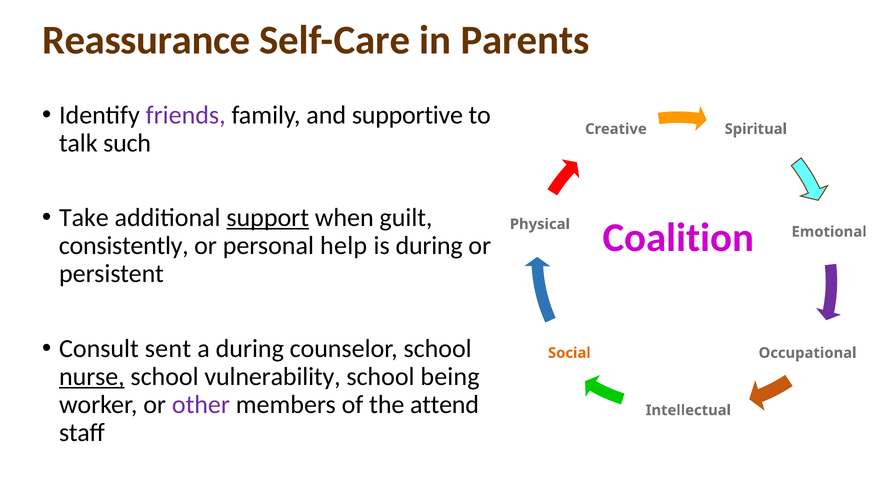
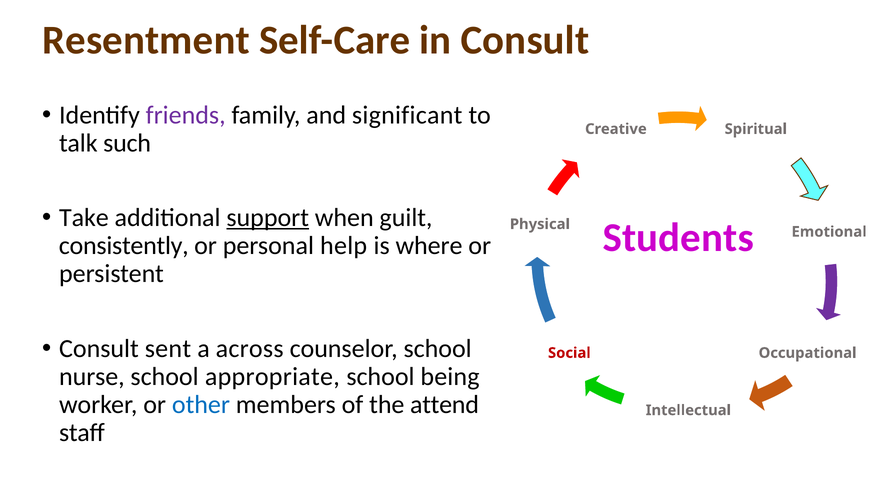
Reassurance: Reassurance -> Resentment (146, 40)
in Parents: Parents -> Consult (525, 40)
supportive: supportive -> significant (407, 115)
Coalition: Coalition -> Students (678, 238)
is during: during -> where (429, 246)
a during: during -> across (250, 349)
Social colour: orange -> red (569, 353)
nurse underline: present -> none (92, 377)
vulnerability: vulnerability -> appropriate (272, 377)
other colour: purple -> blue (201, 405)
